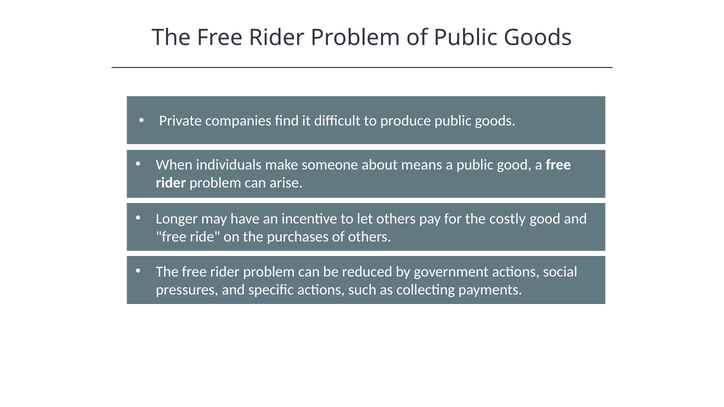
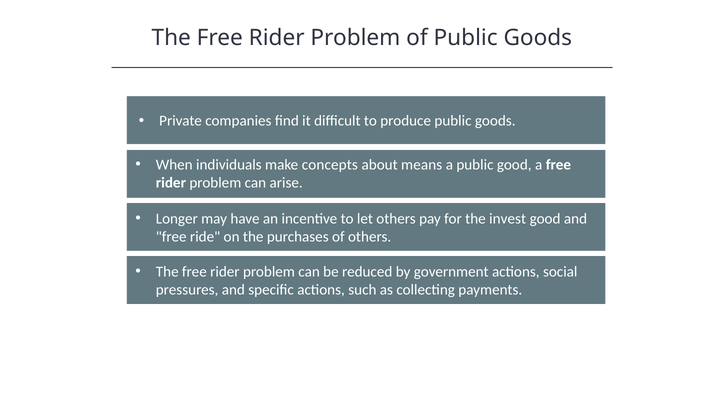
someone: someone -> concepts (330, 165)
costly: costly -> invest (508, 219)
